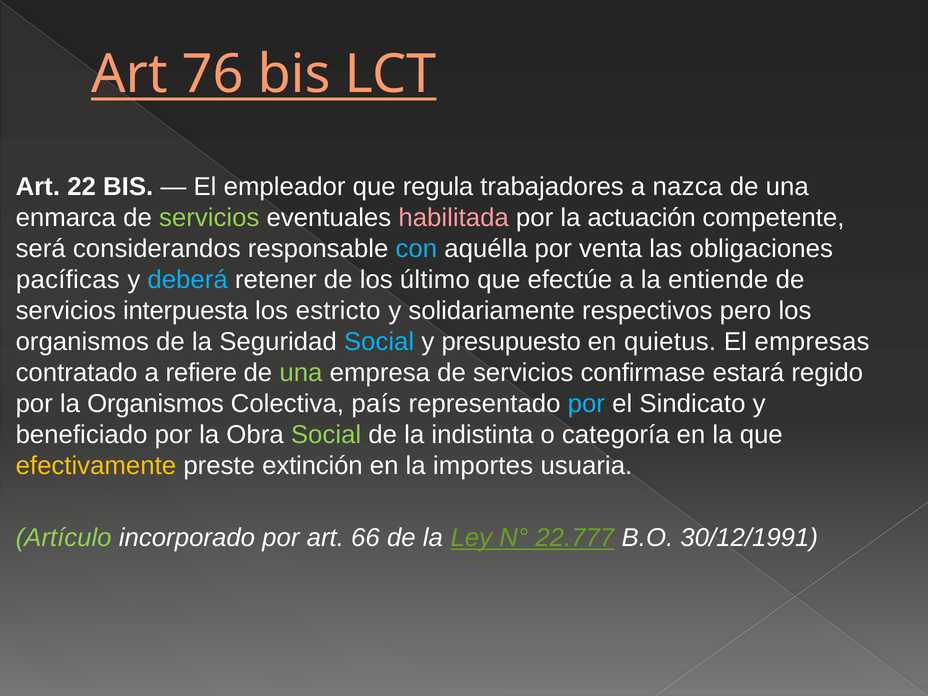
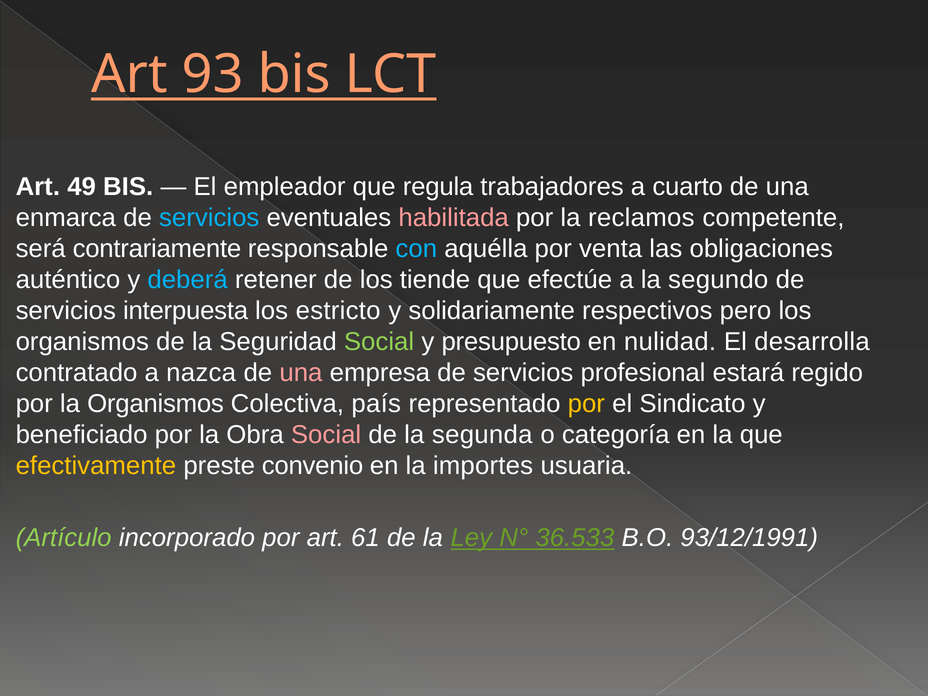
76: 76 -> 93 (213, 74)
22: 22 -> 49 (82, 187)
nazca: nazca -> cuarto (688, 187)
servicios colour: light green -> light blue (209, 218)
actuación: actuación -> reclamos (641, 218)
considerandos: considerandos -> contrariamente (157, 249)
pacíficas: pacíficas -> auténtico (68, 280)
último: último -> tiende (435, 280)
entiende: entiende -> segundo (718, 280)
Social colour: light blue -> light green (379, 342)
quietus: quietus -> nulidad (670, 342)
empresas: empresas -> desarrolla (812, 342)
refiere: refiere -> nazca (201, 373)
una colour: light green -> pink (301, 373)
confirmase: confirmase -> profesional (643, 373)
por colour: light blue -> yellow (586, 404)
Social colour: light green -> pink (326, 435)
indistinta: indistinta -> segunda (482, 435)
extinción: extinción -> convenio (313, 466)
66: 66 -> 61 (365, 538)
22.777: 22.777 -> 36.533 (575, 538)
30/12/1991: 30/12/1991 -> 93/12/1991 (749, 538)
